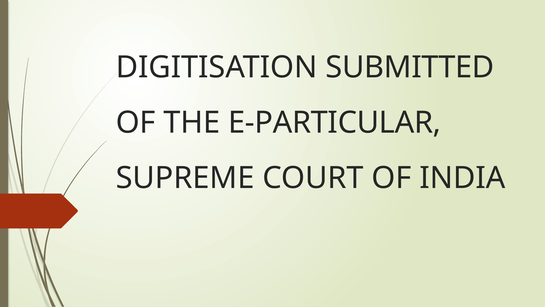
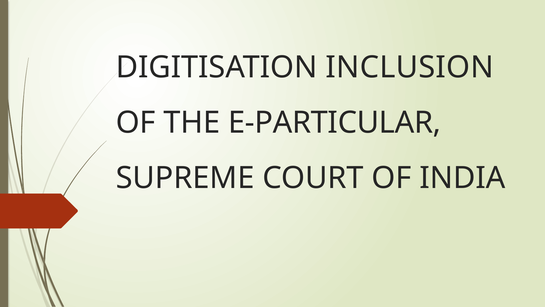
SUBMITTED: SUBMITTED -> INCLUSION (410, 67)
